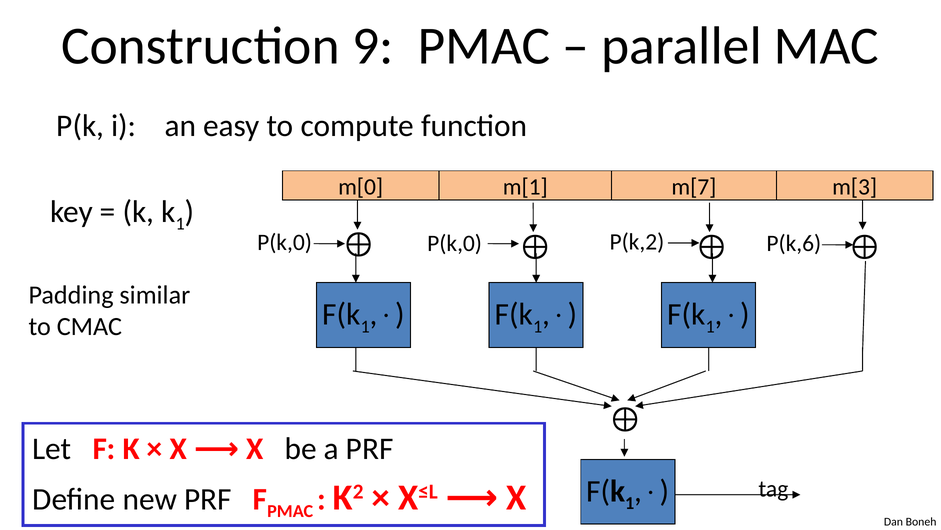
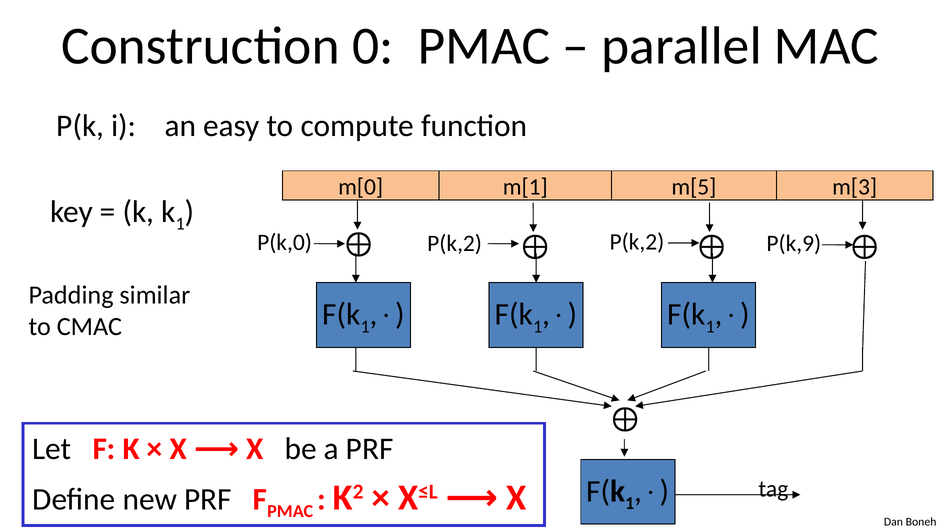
9: 9 -> 0 (373, 46)
m[7: m[7 -> m[5 (694, 187)
P(k,0 P(k,0: P(k,0 -> P(k,2 (455, 243)
P(k,6: P(k,6 -> P(k,9 (794, 243)
